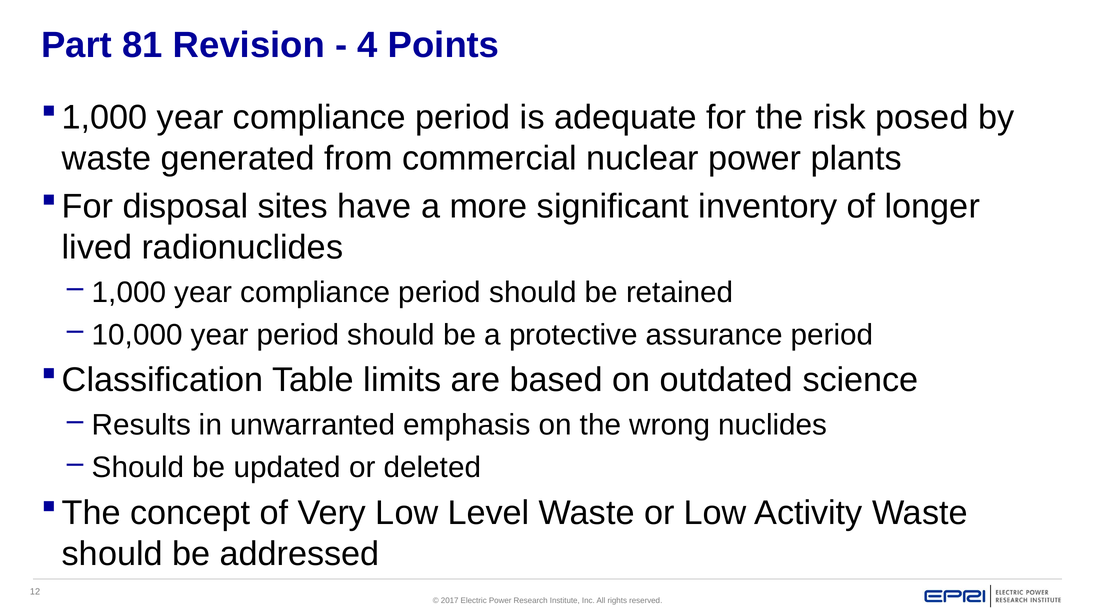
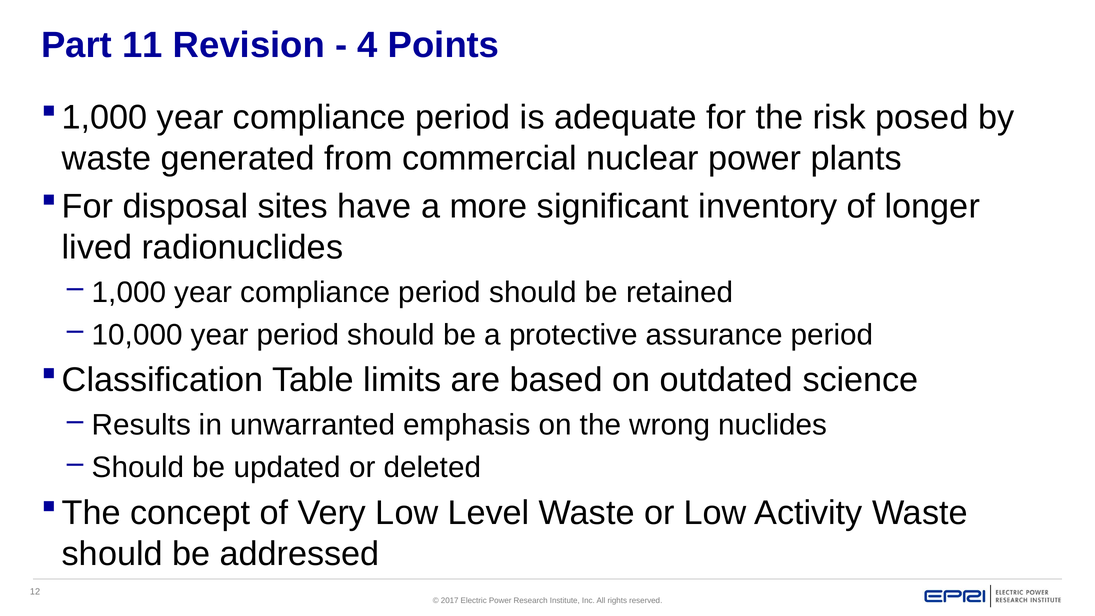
81: 81 -> 11 (142, 45)
